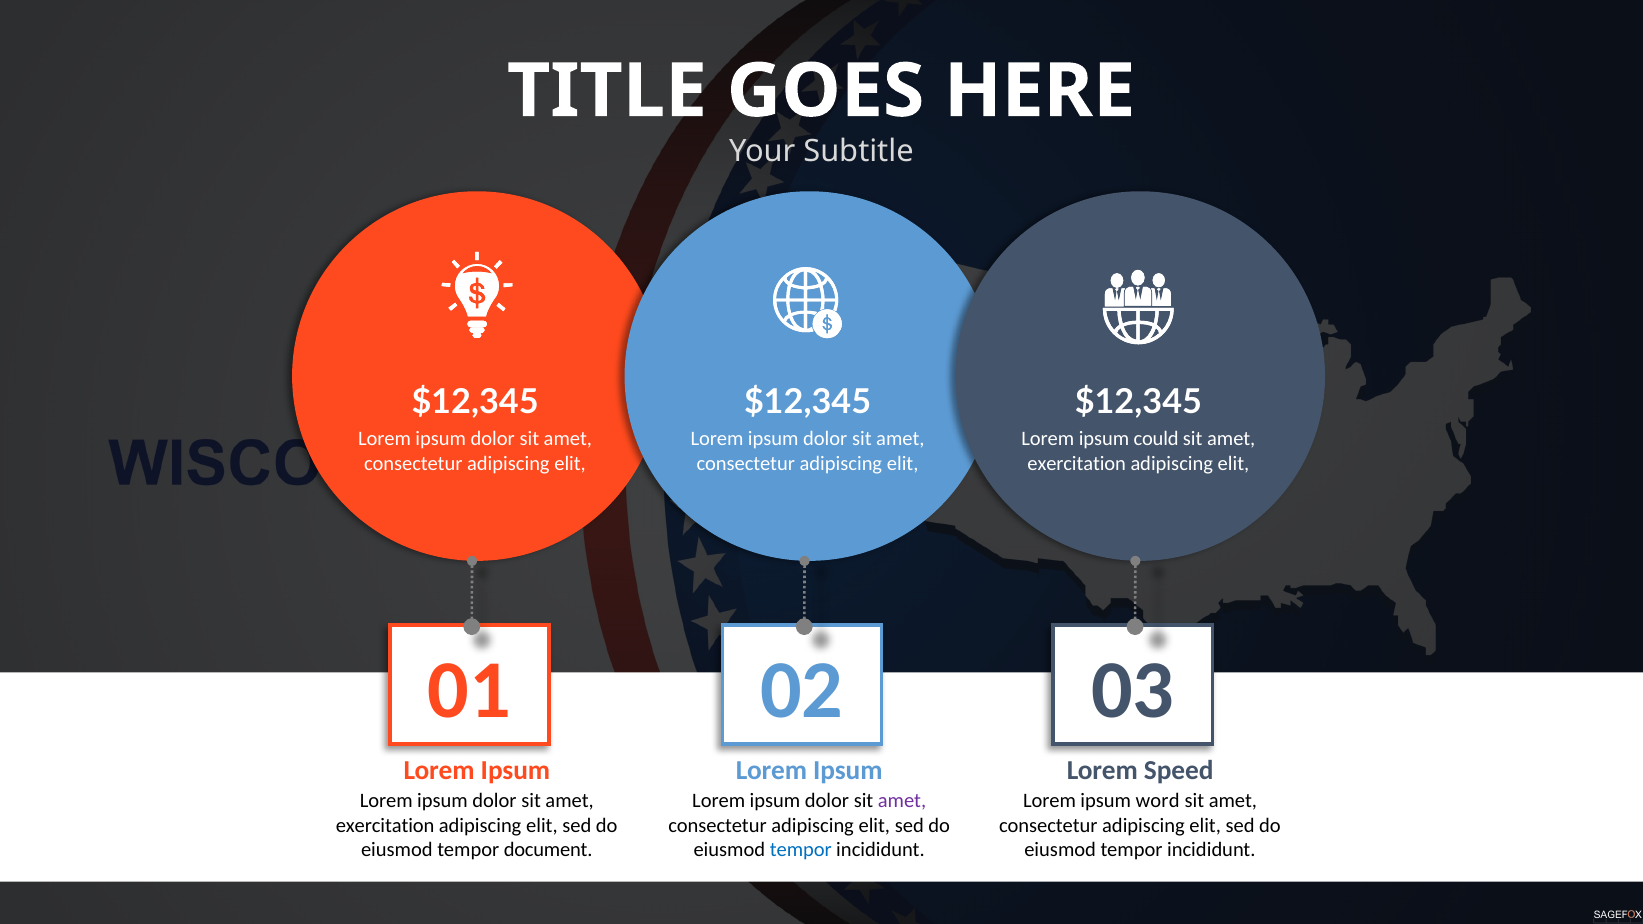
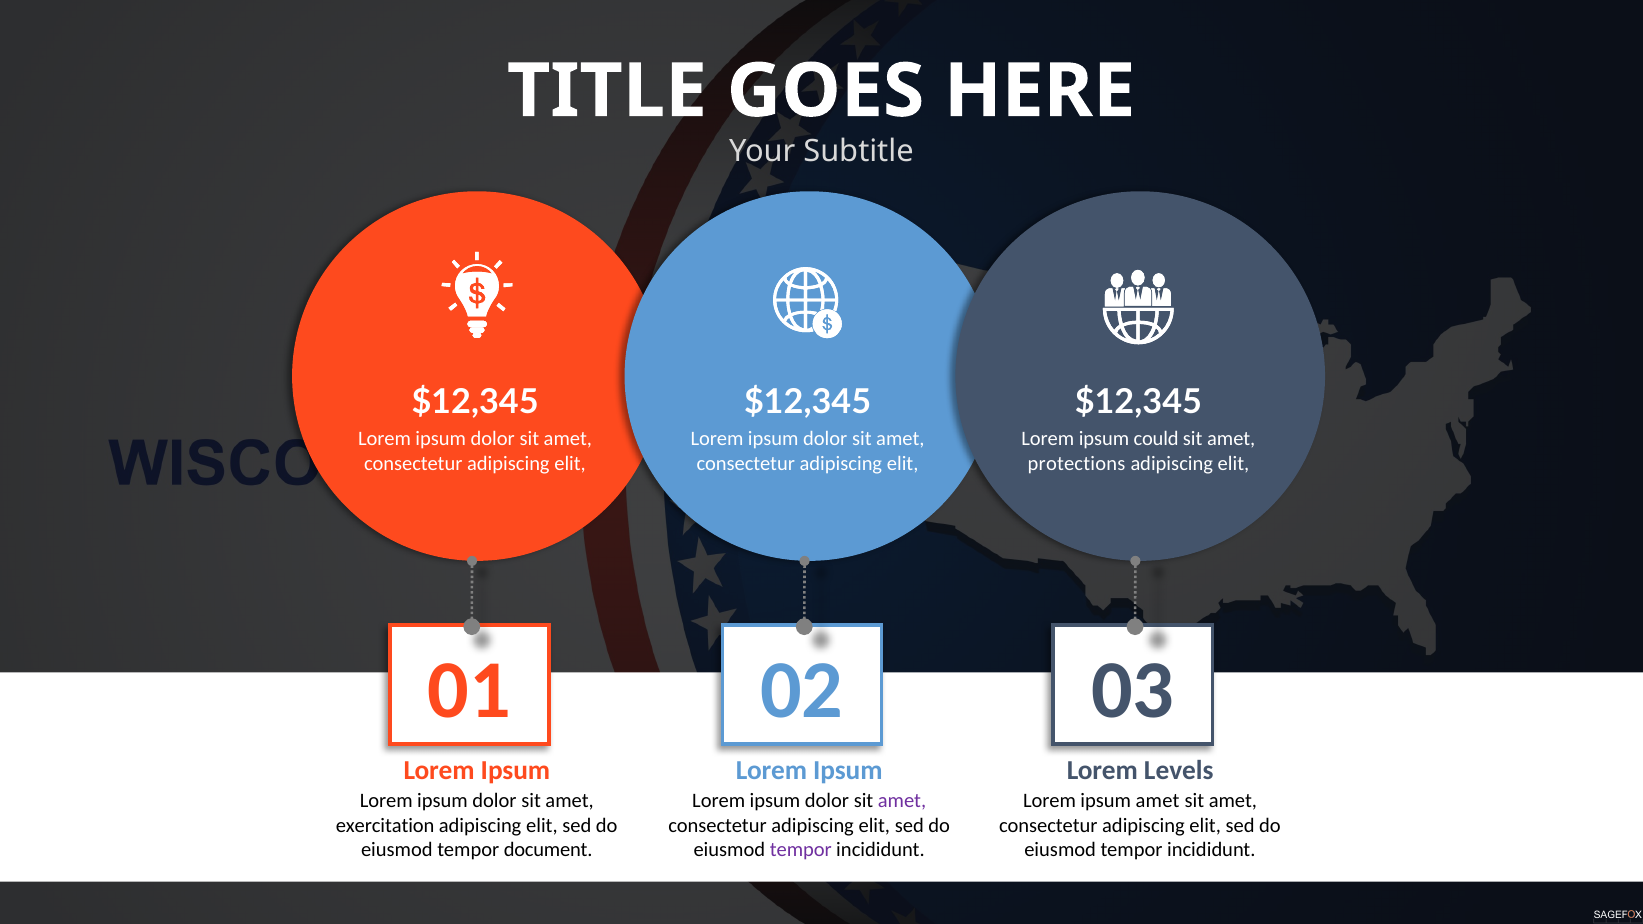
exercitation: exercitation -> protections (1077, 463)
Speed: Speed -> Levels (1179, 771)
ipsum word: word -> amet (1158, 801)
tempor colour: blue -> purple (801, 850)
